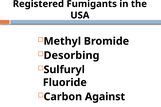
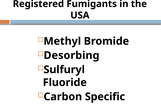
Against: Against -> Specific (105, 97)
